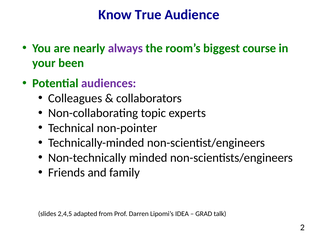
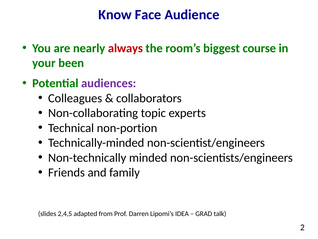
True: True -> Face (148, 15)
always colour: purple -> red (125, 48)
non-pointer: non-pointer -> non-portion (127, 128)
